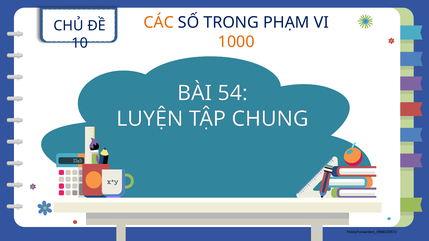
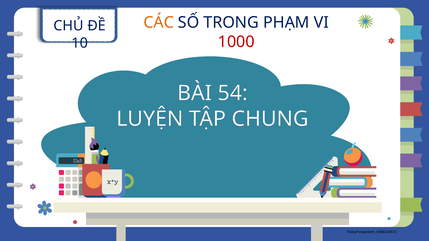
1000 colour: orange -> red (236, 42)
